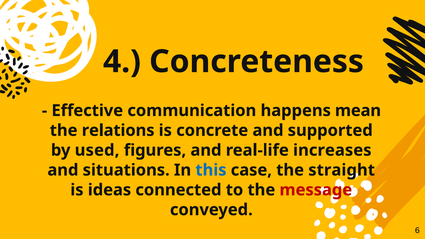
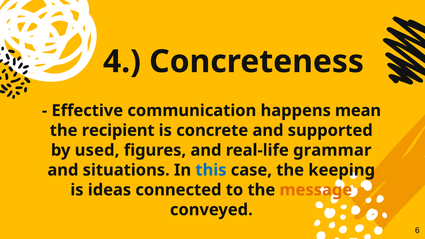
relations: relations -> recipient (118, 130)
increases: increases -> grammar (332, 150)
straight: straight -> keeping (342, 170)
message colour: red -> orange (316, 190)
